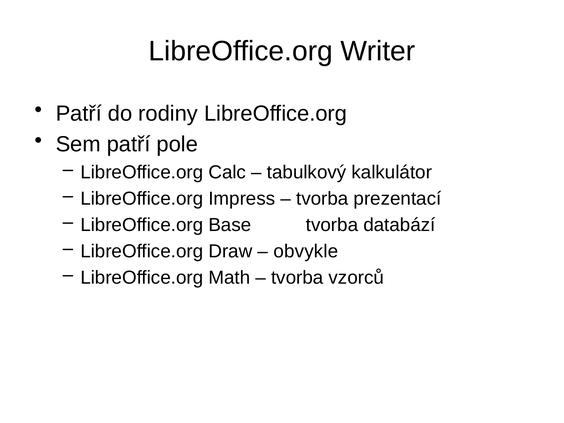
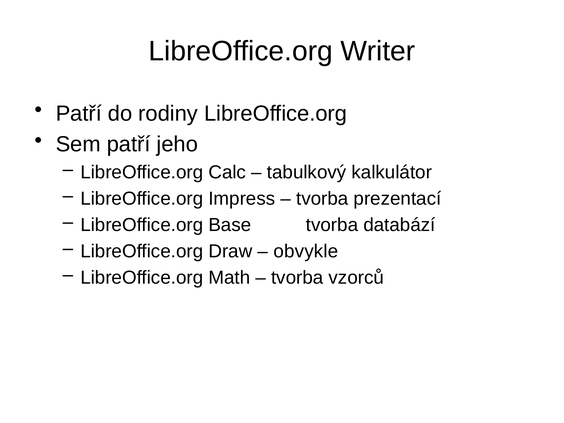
pole: pole -> jeho (177, 144)
